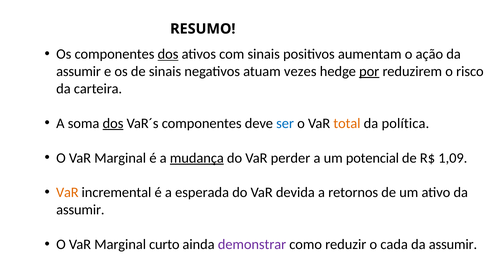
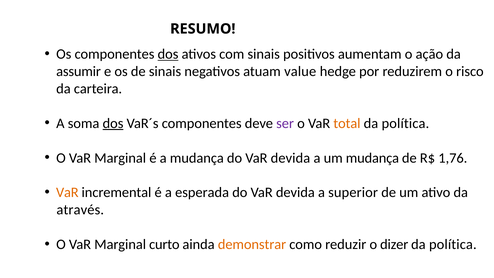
vezes: vezes -> value (300, 71)
por underline: present -> none (369, 71)
ser colour: blue -> purple (285, 123)
mudança underline: present -> none (197, 158)
perder: perder -> devida (290, 158)
um potencial: potencial -> mudança (372, 158)
1,09: 1,09 -> 1,76 (453, 158)
retornos: retornos -> superior (353, 192)
assumir: assumir -> através (80, 210)
demonstrar colour: purple -> orange (252, 244)
cada: cada -> dizer (394, 244)
assumir: assumir -> política (453, 244)
